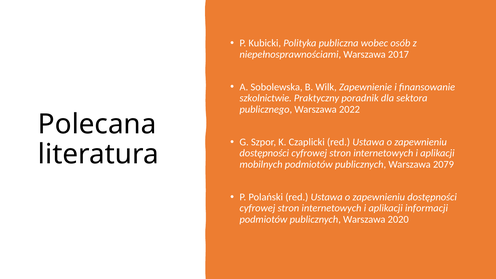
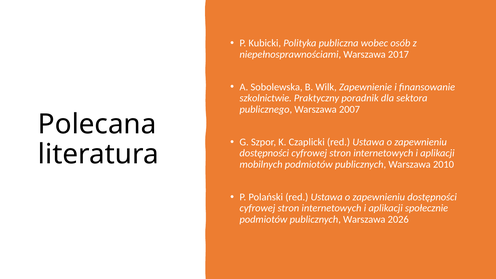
2022: 2022 -> 2007 (349, 109)
2079: 2079 -> 2010 (443, 164)
informacji: informacji -> społecznie (427, 208)
2020: 2020 -> 2026 (398, 219)
